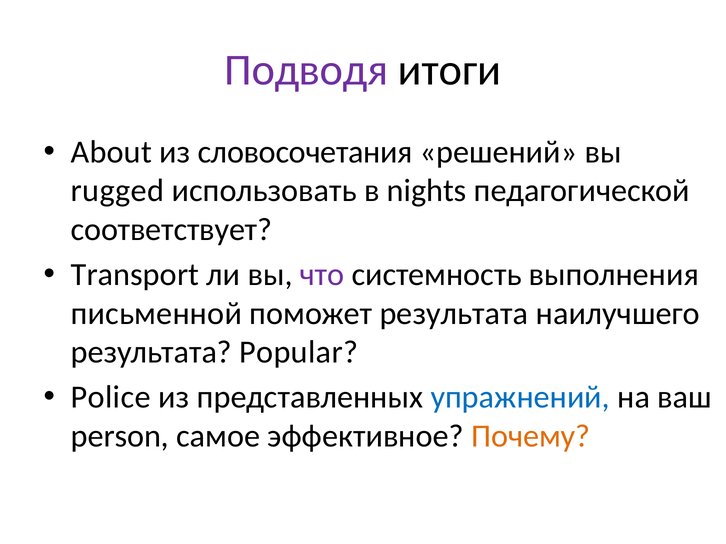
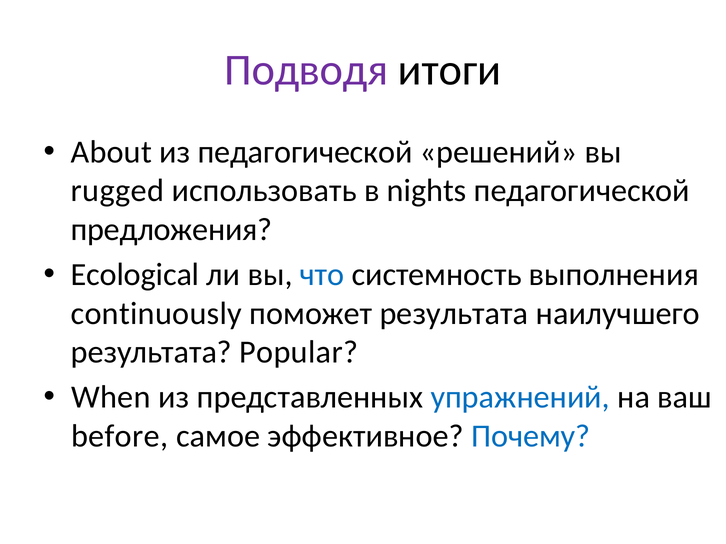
из словосочетания: словосочетания -> педагогической (305, 152)
соответствует: соответствует -> предложения (172, 230)
Transport: Transport -> Ecological (135, 275)
что colour: purple -> blue (322, 275)
письменной: письменной -> continuously (156, 314)
Police: Police -> When (111, 398)
person: person -> before (120, 436)
Почему colour: orange -> blue (531, 436)
